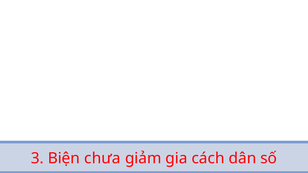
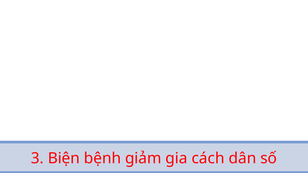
chưa: chưa -> bệnh (102, 159)
